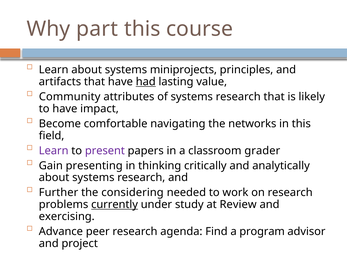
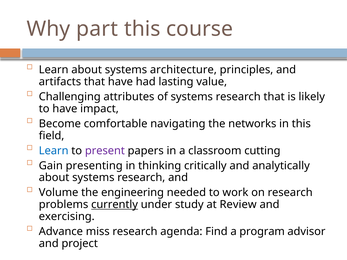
miniprojects: miniprojects -> architecture (183, 70)
had underline: present -> none (146, 82)
Community: Community -> Challenging (70, 97)
Learn colour: purple -> blue (54, 151)
grader: grader -> cutting (262, 151)
Further: Further -> Volume (59, 193)
considering: considering -> engineering (133, 193)
peer: peer -> miss (98, 232)
